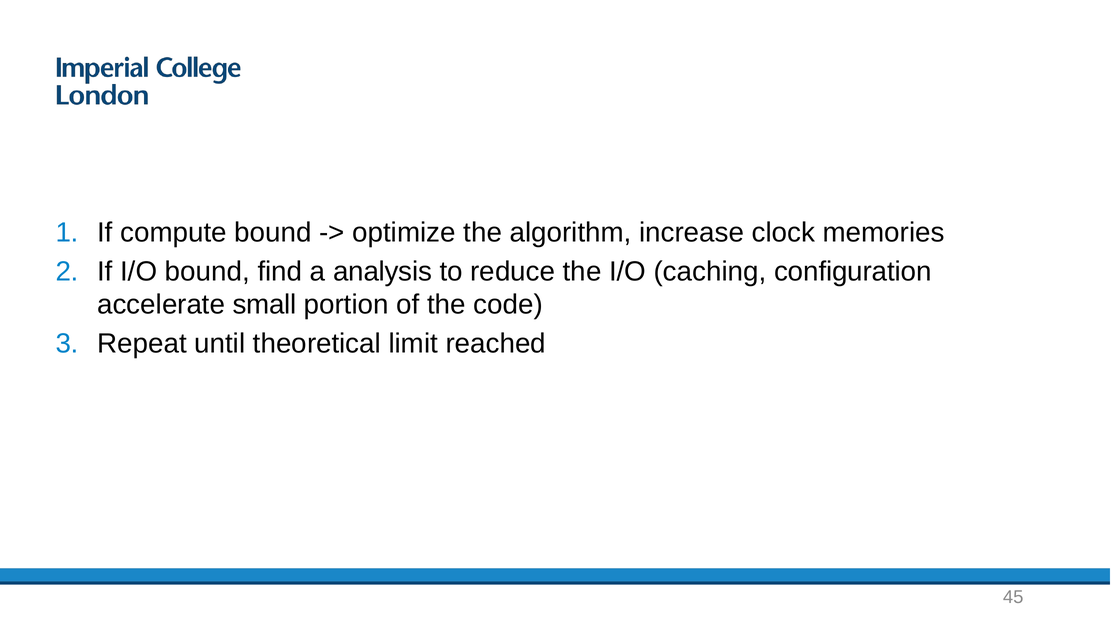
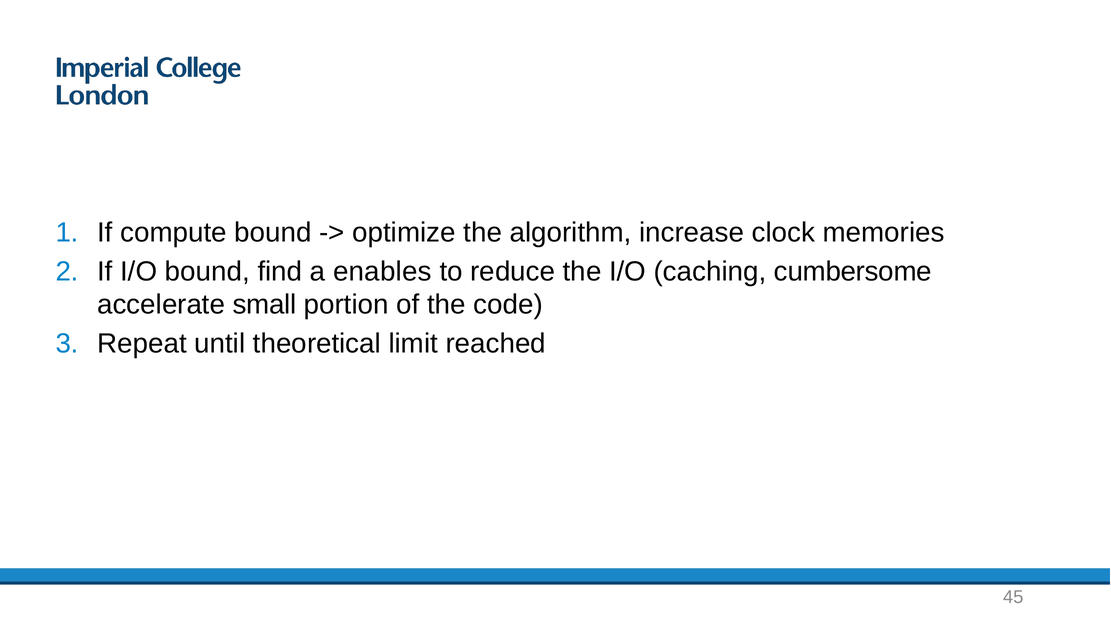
analysis: analysis -> enables (382, 271)
configuration: configuration -> cumbersome (853, 271)
